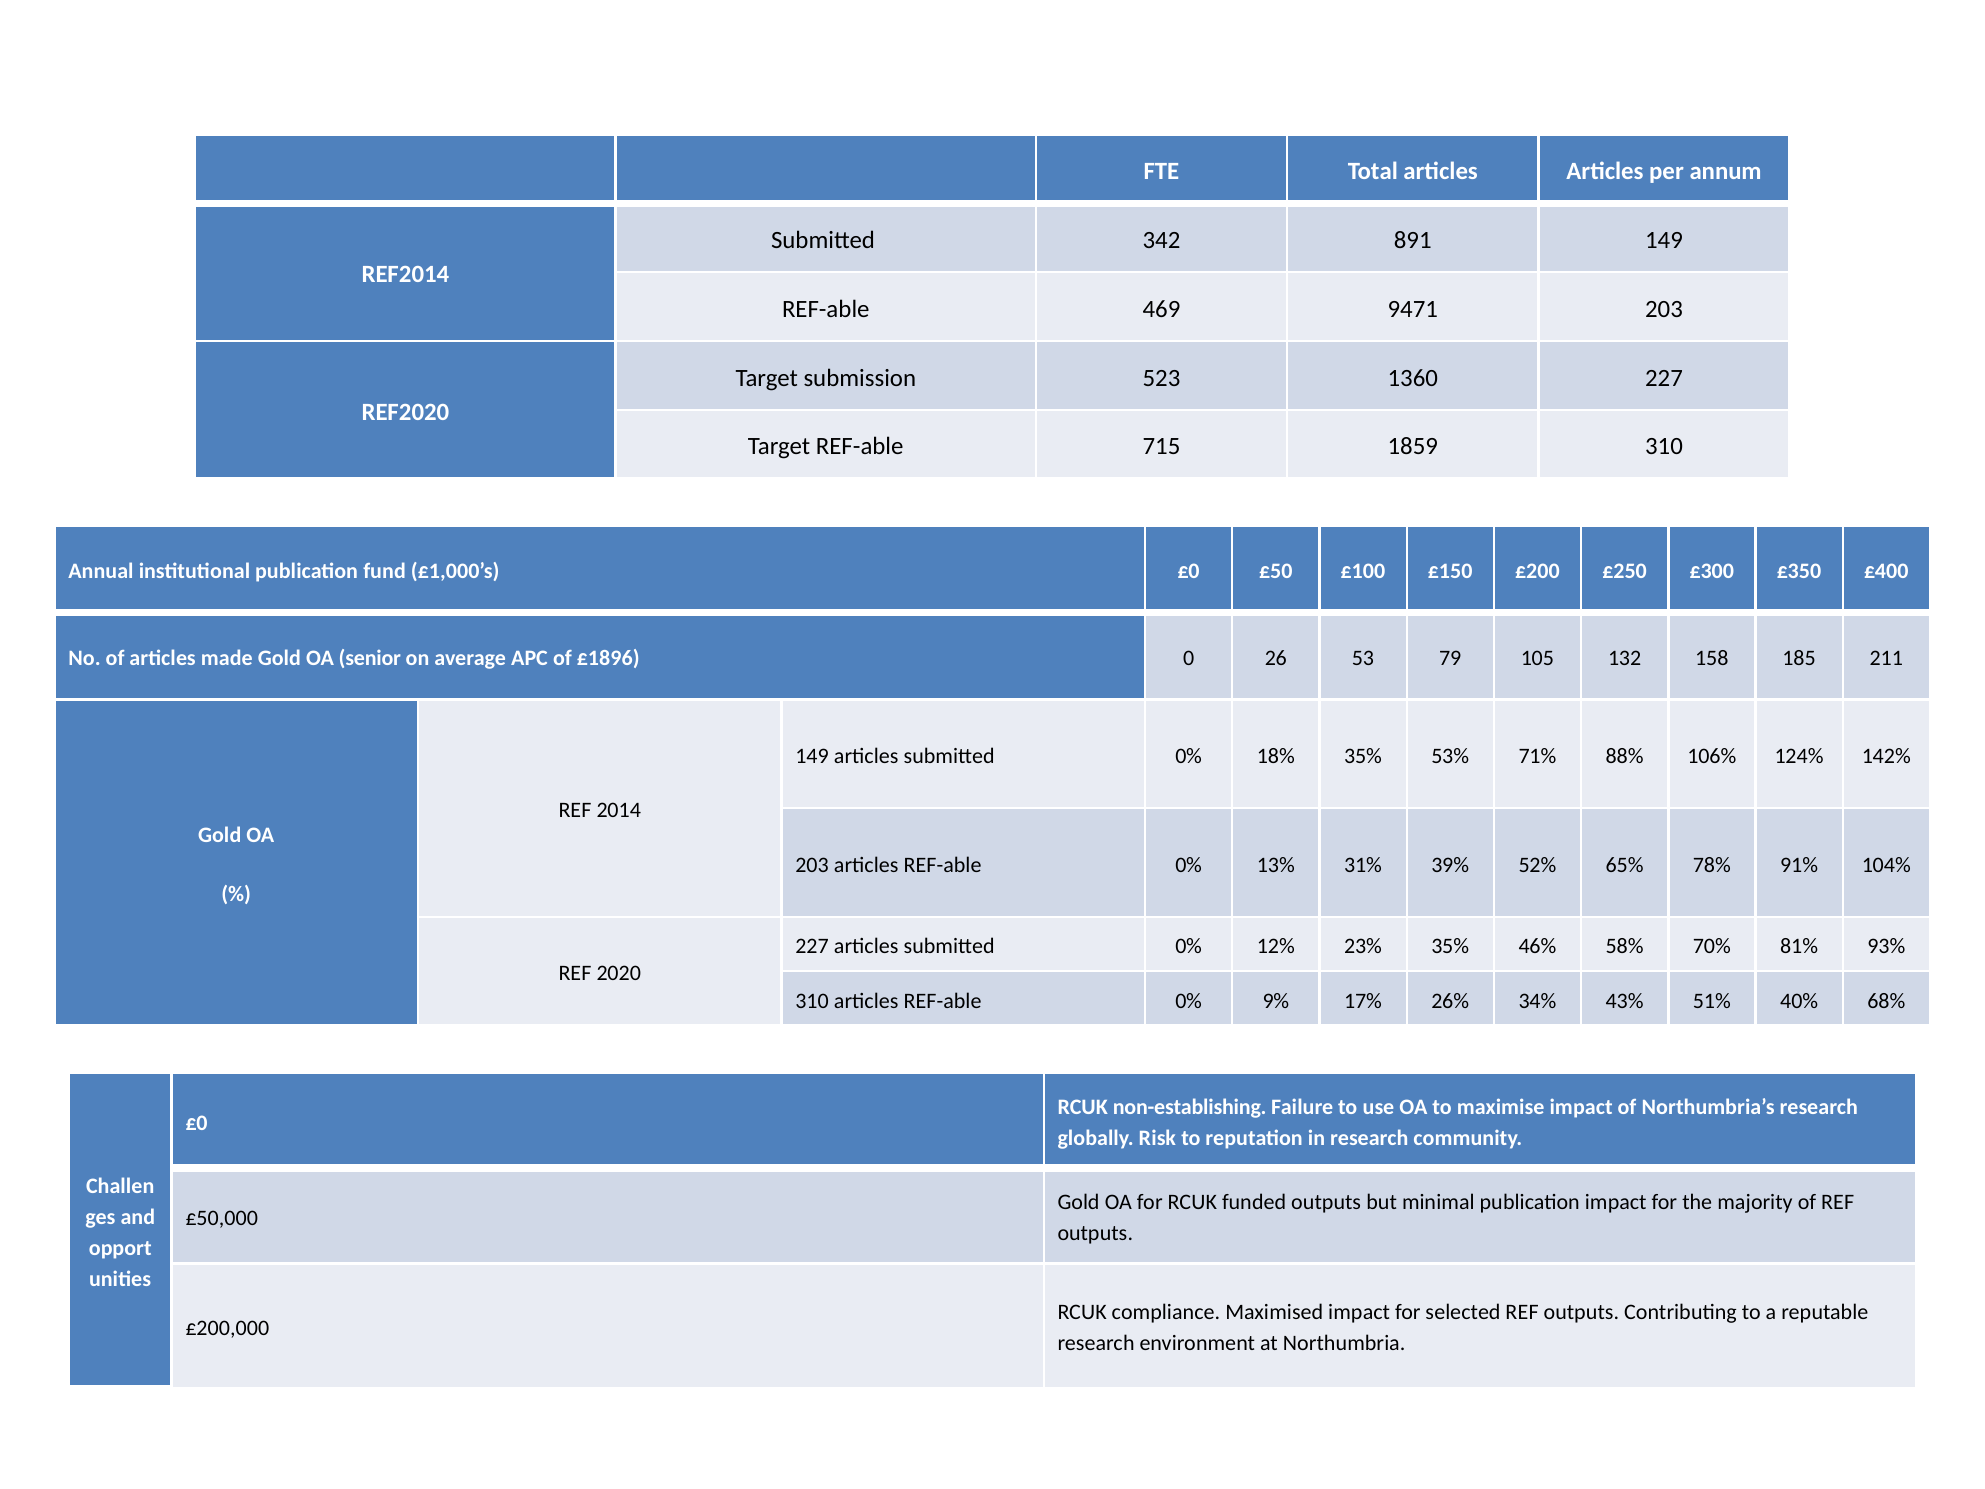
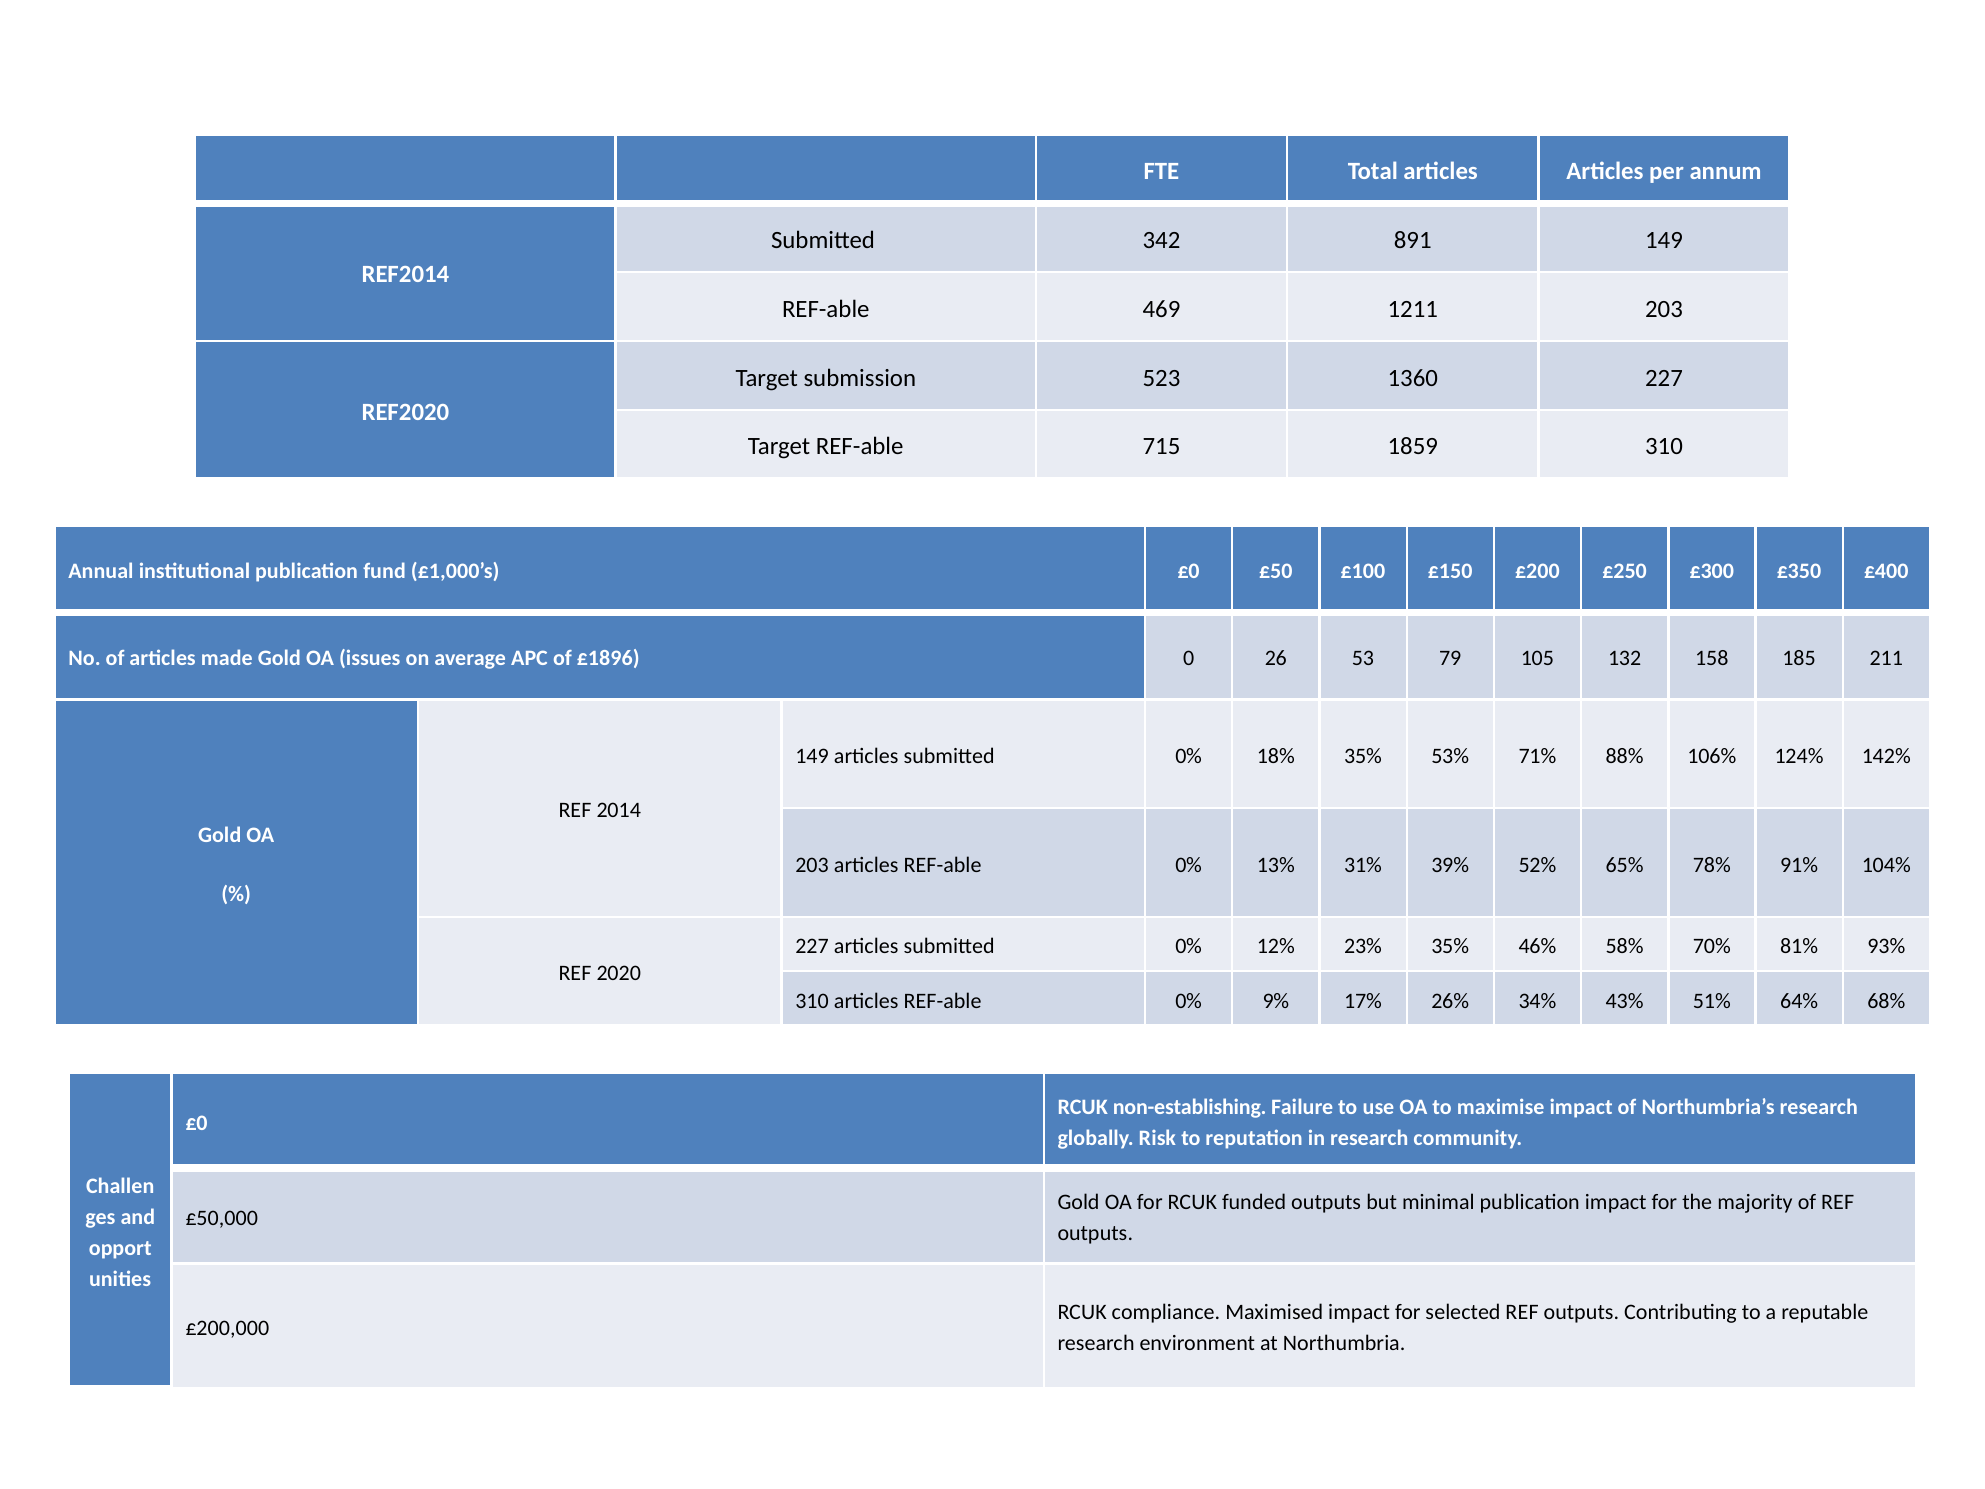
9471: 9471 -> 1211 (1413, 309)
senior: senior -> issues (370, 658)
40%: 40% -> 64% (1799, 1001)
